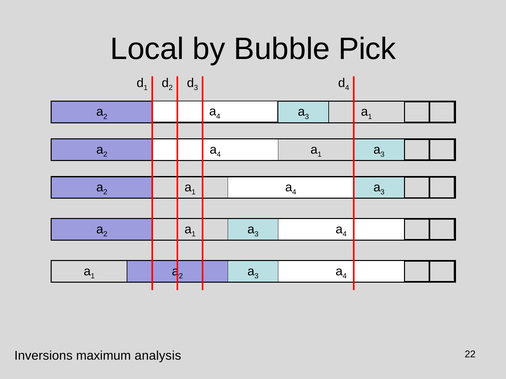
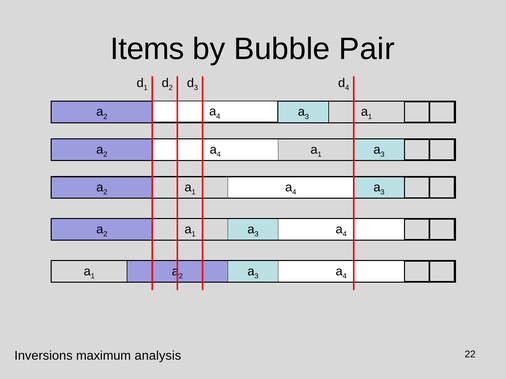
Local: Local -> Items (147, 49)
Pick: Pick -> Pair (367, 49)
